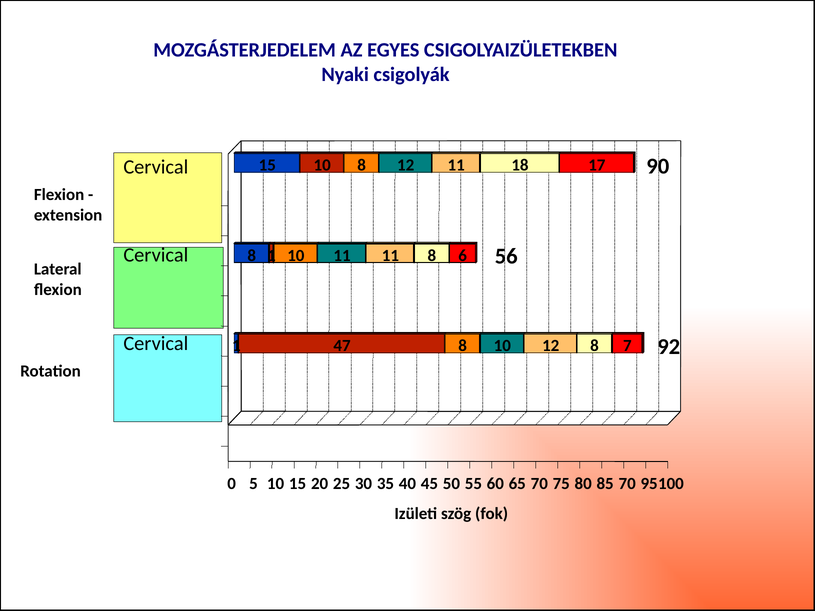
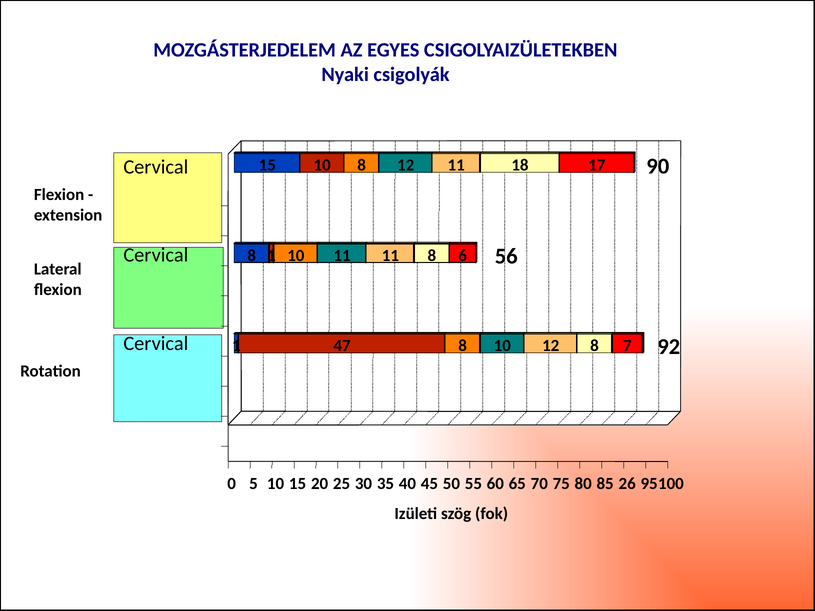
85 70: 70 -> 26 (627, 484)
